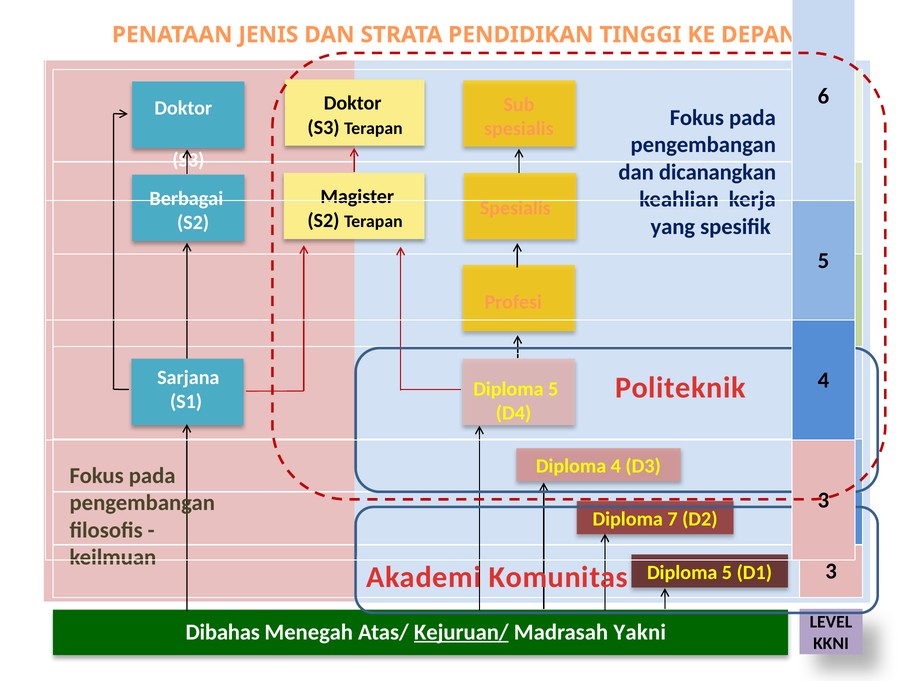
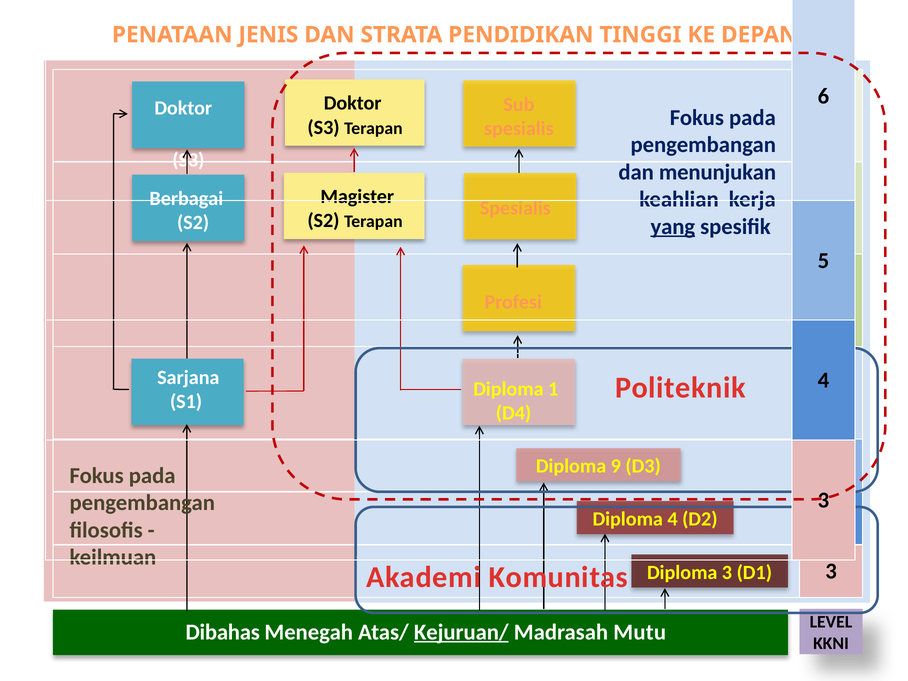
dicanangkan: dicanangkan -> menunjukan (718, 172)
yang underline: none -> present (673, 227)
5: 5 -> 1 (553, 389)
Diploma 4: 4 -> 9 (616, 466)
Diploma 7: 7 -> 4 (672, 519)
5: 5 -> 3 (727, 572)
Yakni: Yakni -> Mutu (640, 632)
